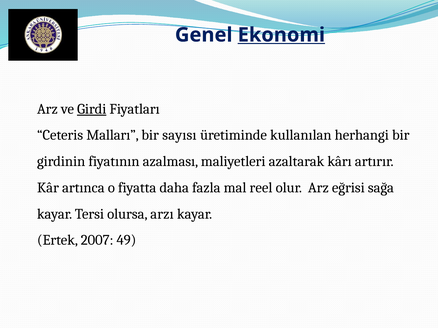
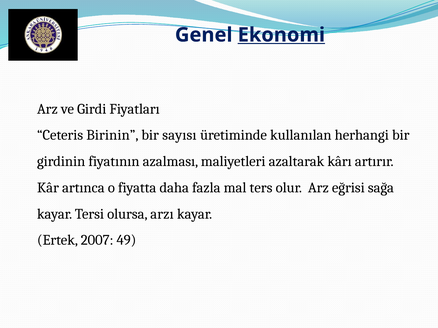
Girdi underline: present -> none (92, 109)
Malları: Malları -> Birinin (112, 135)
reel: reel -> ters (261, 188)
